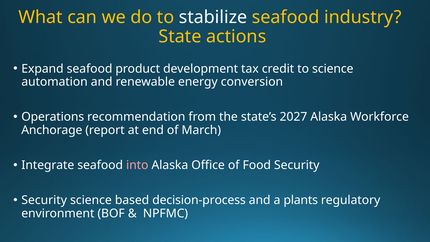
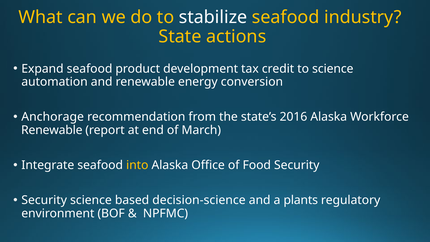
Operations: Operations -> Anchorage (53, 117)
2027: 2027 -> 2016 (293, 117)
Anchorage: Anchorage -> Renewable (52, 130)
into colour: pink -> yellow (137, 165)
decision-process: decision-process -> decision-science (199, 200)
